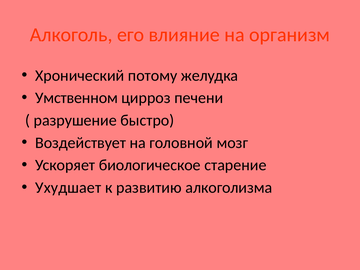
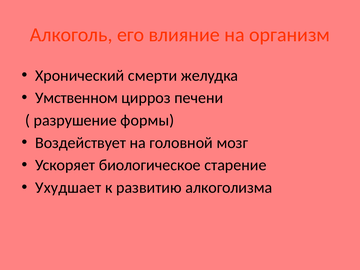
потому: потому -> смерти (153, 76)
быстро: быстро -> формы (147, 120)
